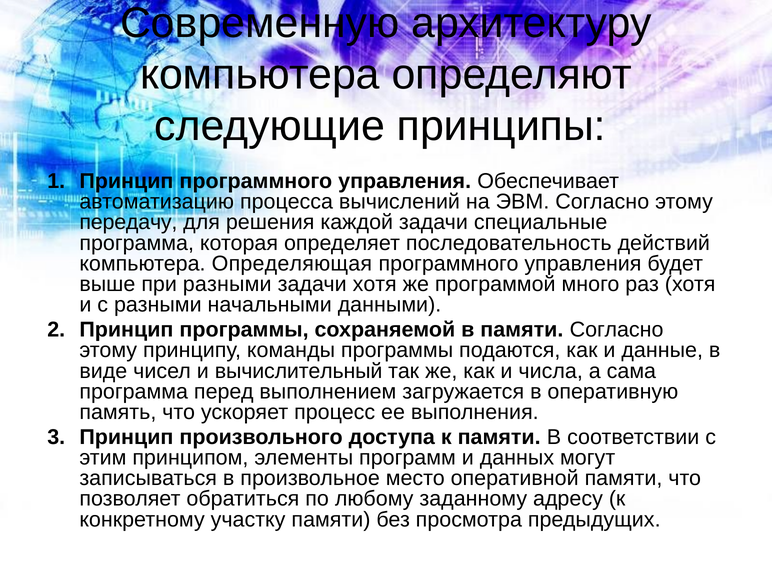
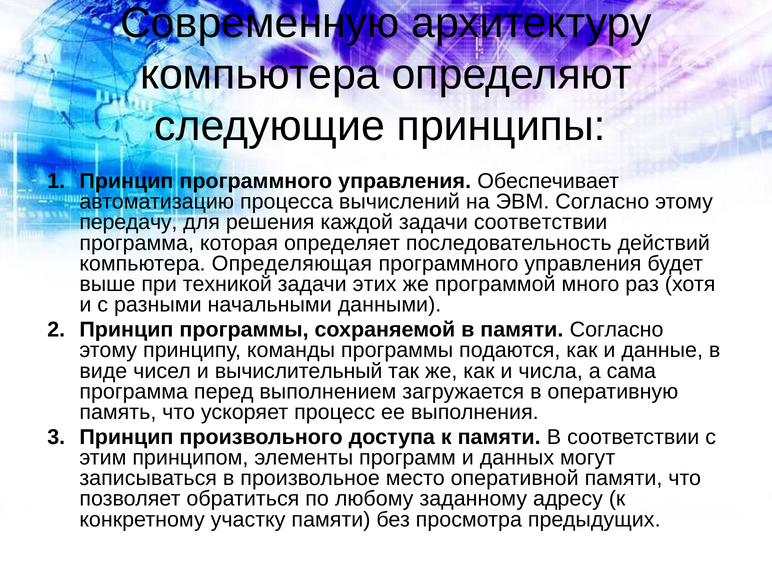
задачи специальные: специальные -> соответствии (541, 222)
при разными: разными -> техникой (227, 284)
задачи хотя: хотя -> этих (375, 284)
